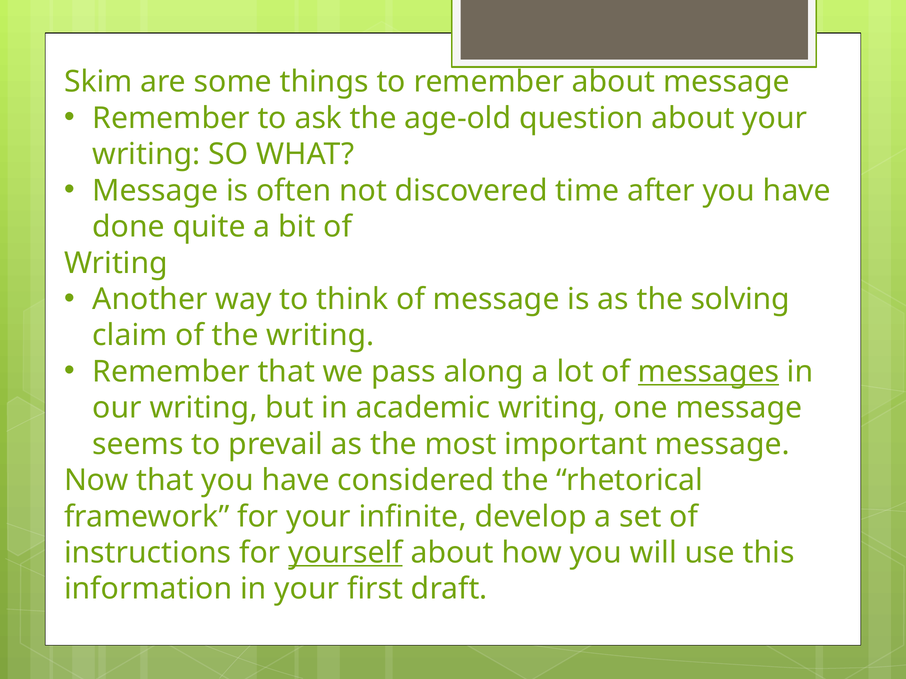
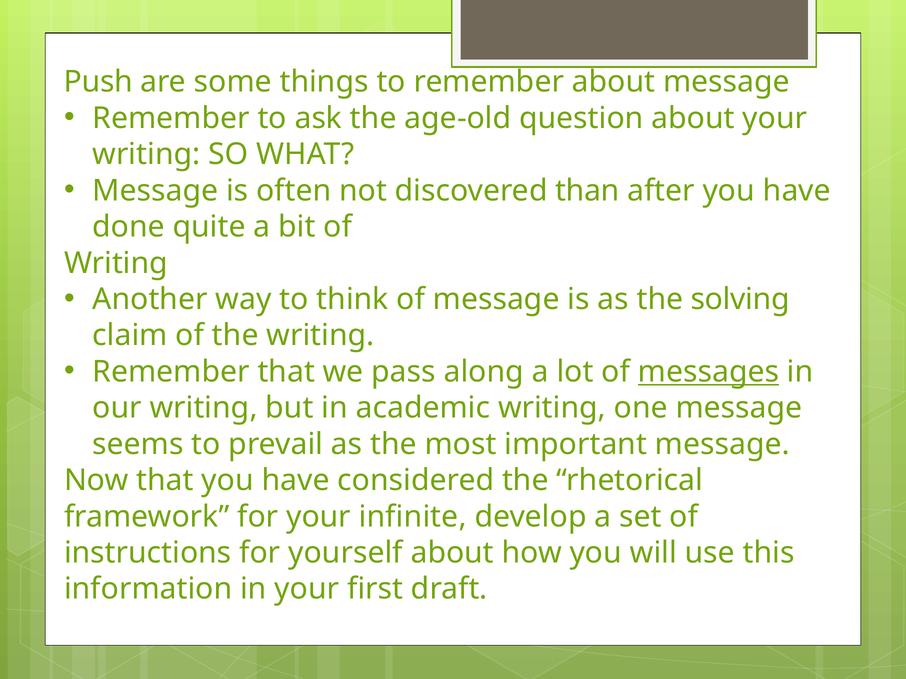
Skim: Skim -> Push (98, 82)
time: time -> than (587, 191)
yourself underline: present -> none (346, 553)
